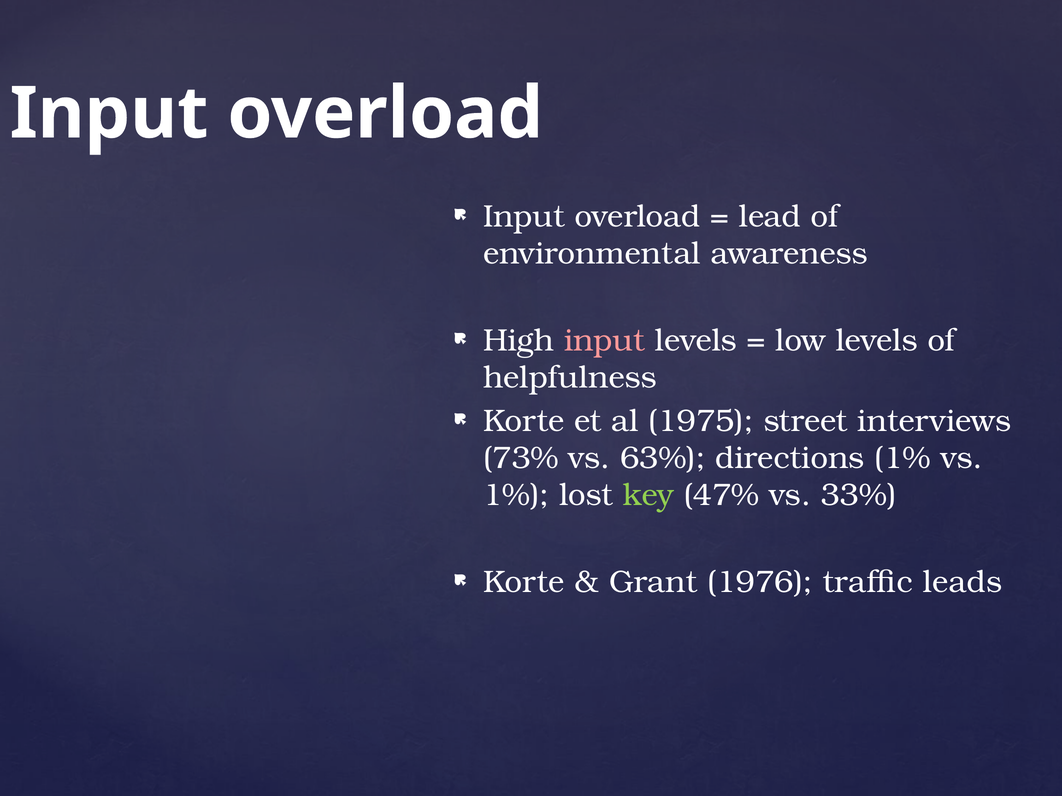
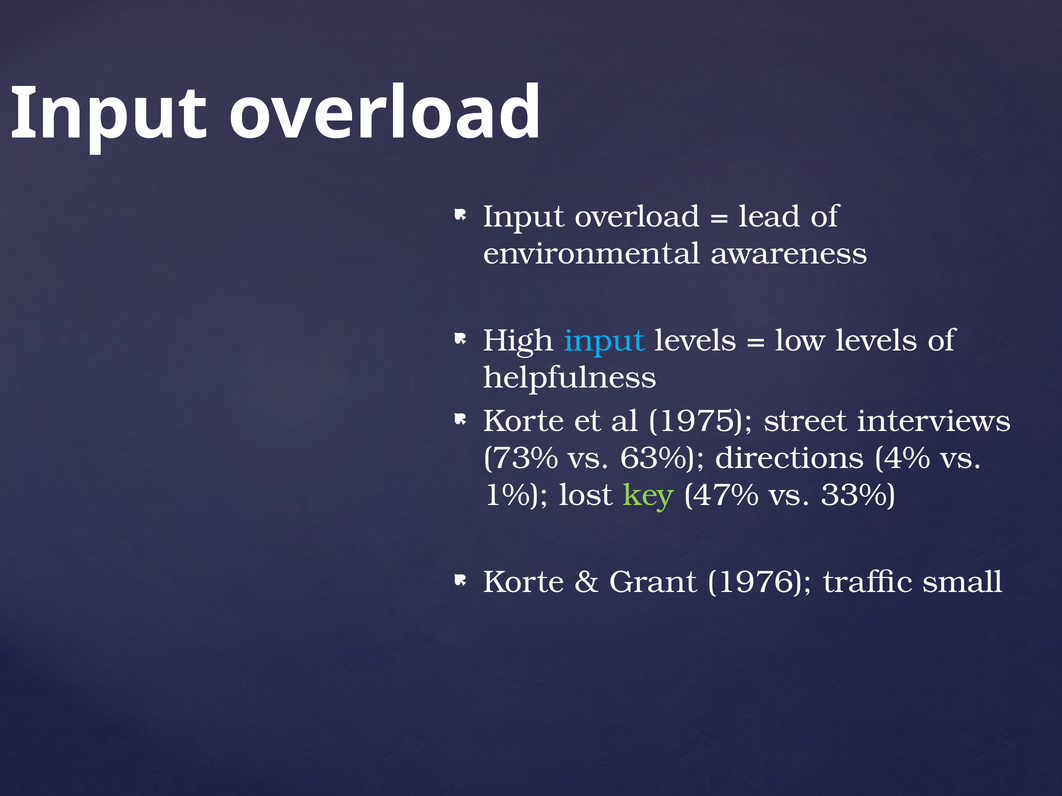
input colour: pink -> light blue (605, 341)
directions 1%: 1% -> 4% (903, 458)
leads: leads -> small (963, 582)
